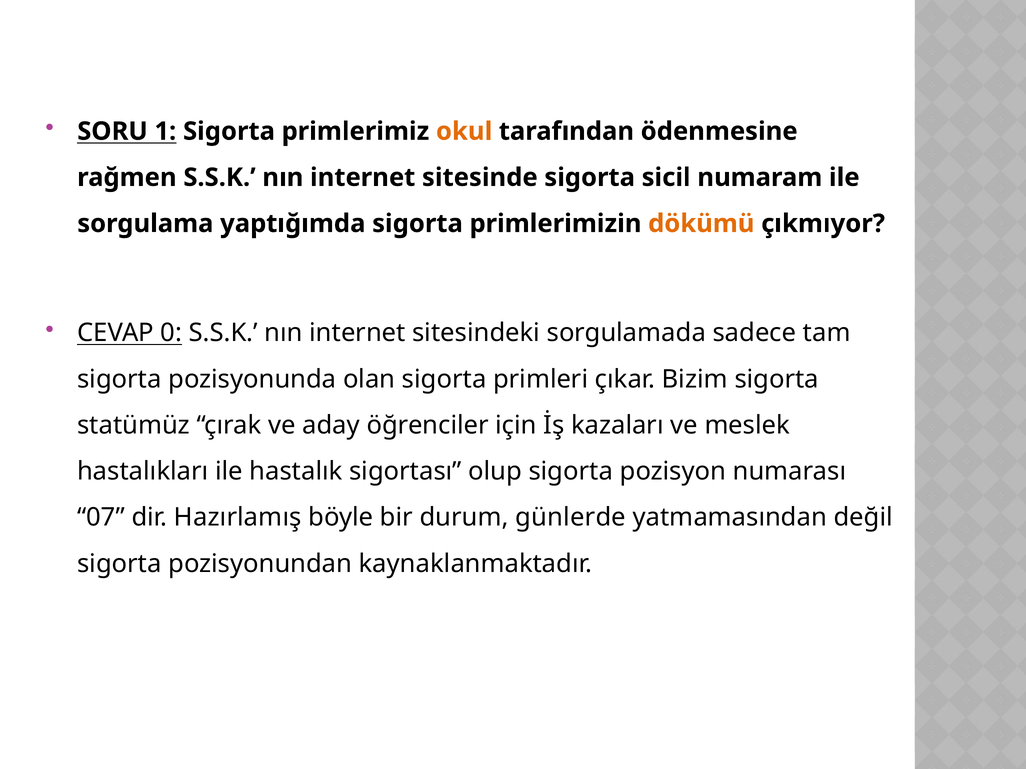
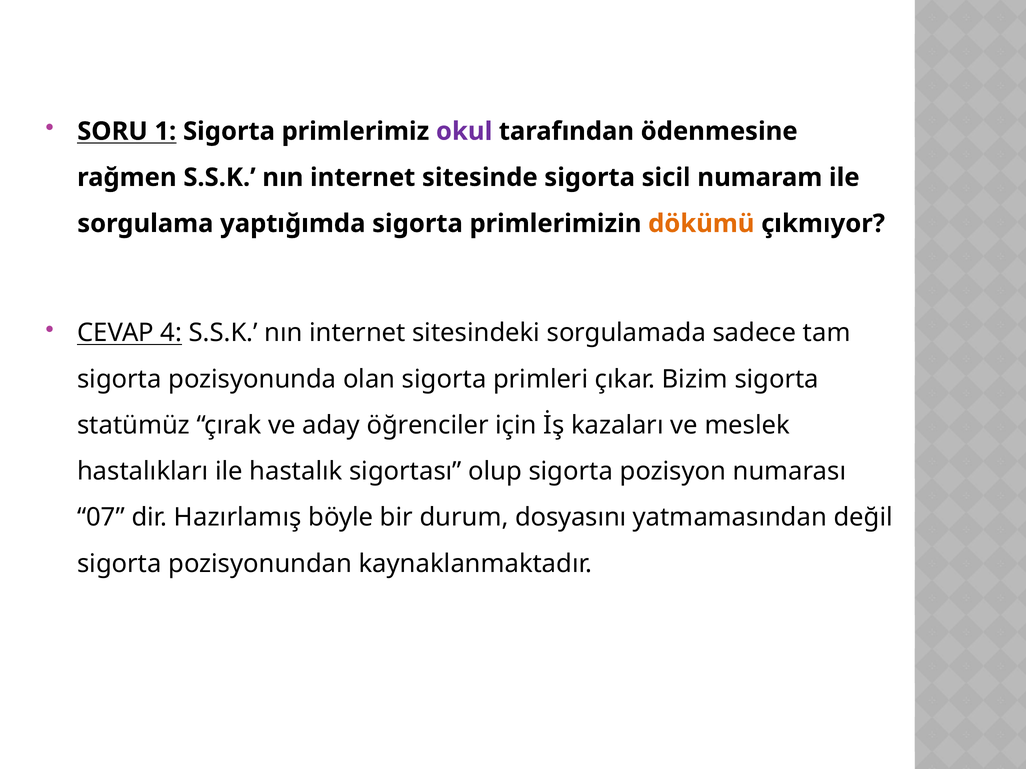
okul colour: orange -> purple (464, 131)
0: 0 -> 4 (171, 333)
günlerde: günlerde -> dosyasını (571, 518)
